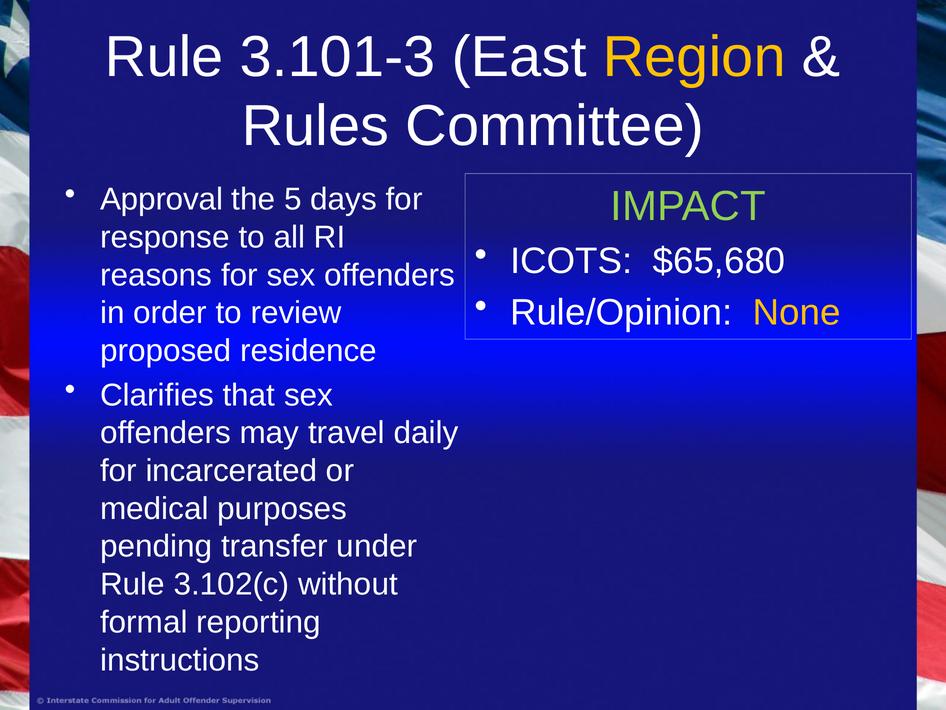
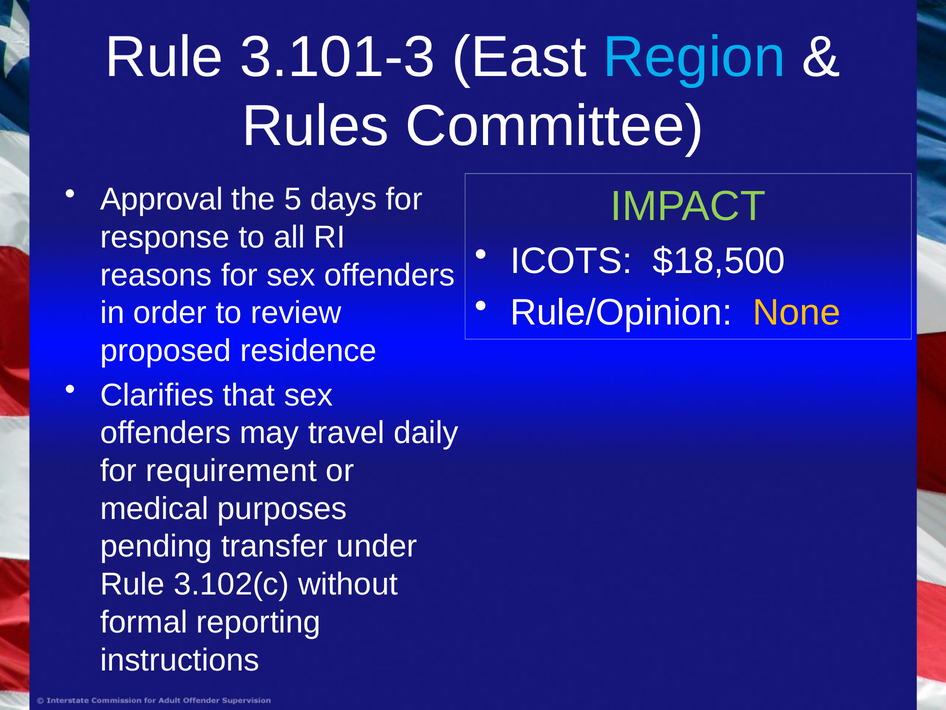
Region colour: yellow -> light blue (694, 57)
$65,680: $65,680 -> $18,500 (719, 261)
incarcerated: incarcerated -> requirement (231, 470)
